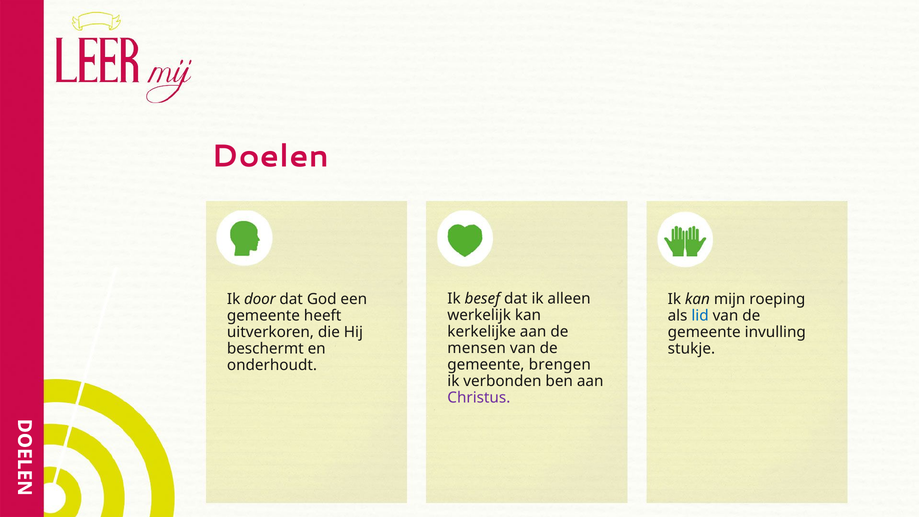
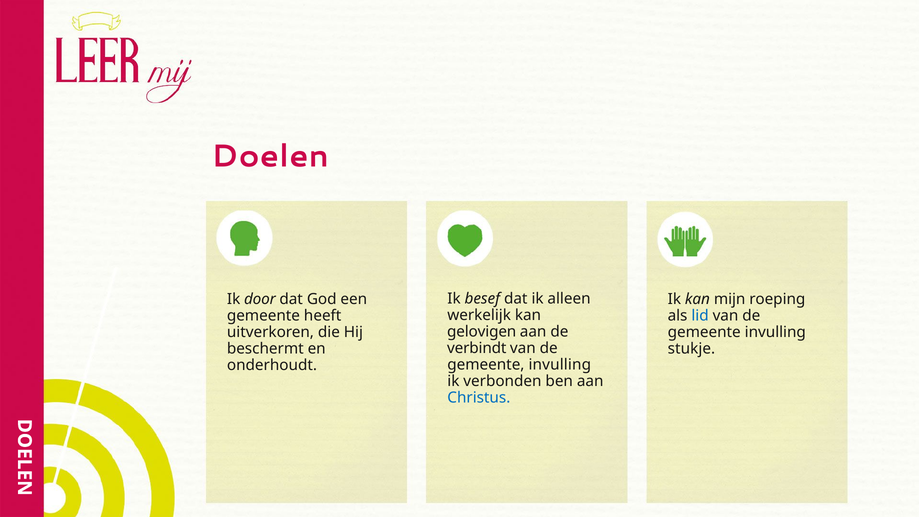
kerkelijke: kerkelijke -> gelovigen (482, 332)
mensen: mensen -> verbindt (477, 348)
brengen: brengen -> invulling (560, 365)
Christus colour: purple -> blue (479, 398)
